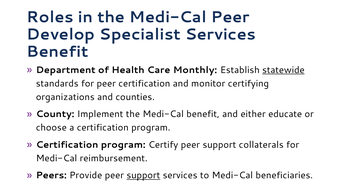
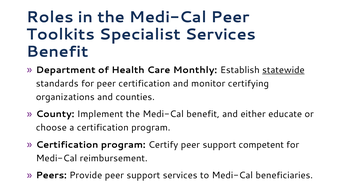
Develop: Develop -> Toolkits (61, 34)
collaterals: collaterals -> competent (261, 145)
support underline: present -> none (143, 176)
